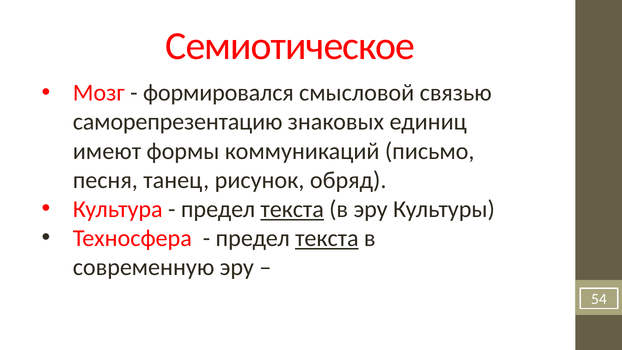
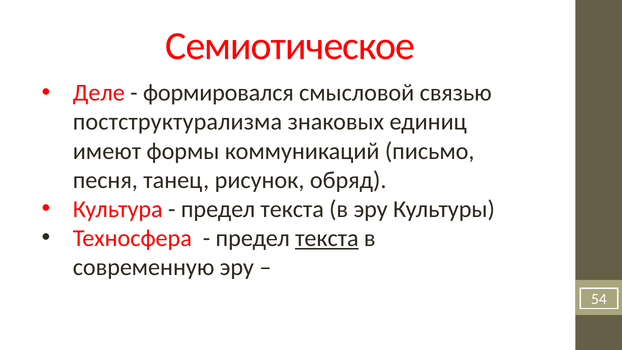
Мозг: Мозг -> Деле (99, 93)
саморепрезентацию: саморепрезентацию -> постструктурализма (177, 122)
текста underline: present -> none (292, 209)
